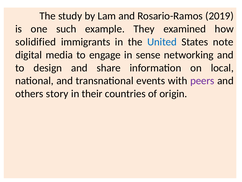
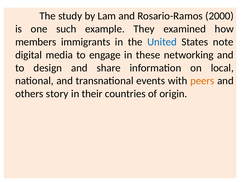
2019: 2019 -> 2000 (220, 16)
solidified: solidified -> members (36, 42)
sense: sense -> these (148, 55)
peers colour: purple -> orange (202, 81)
